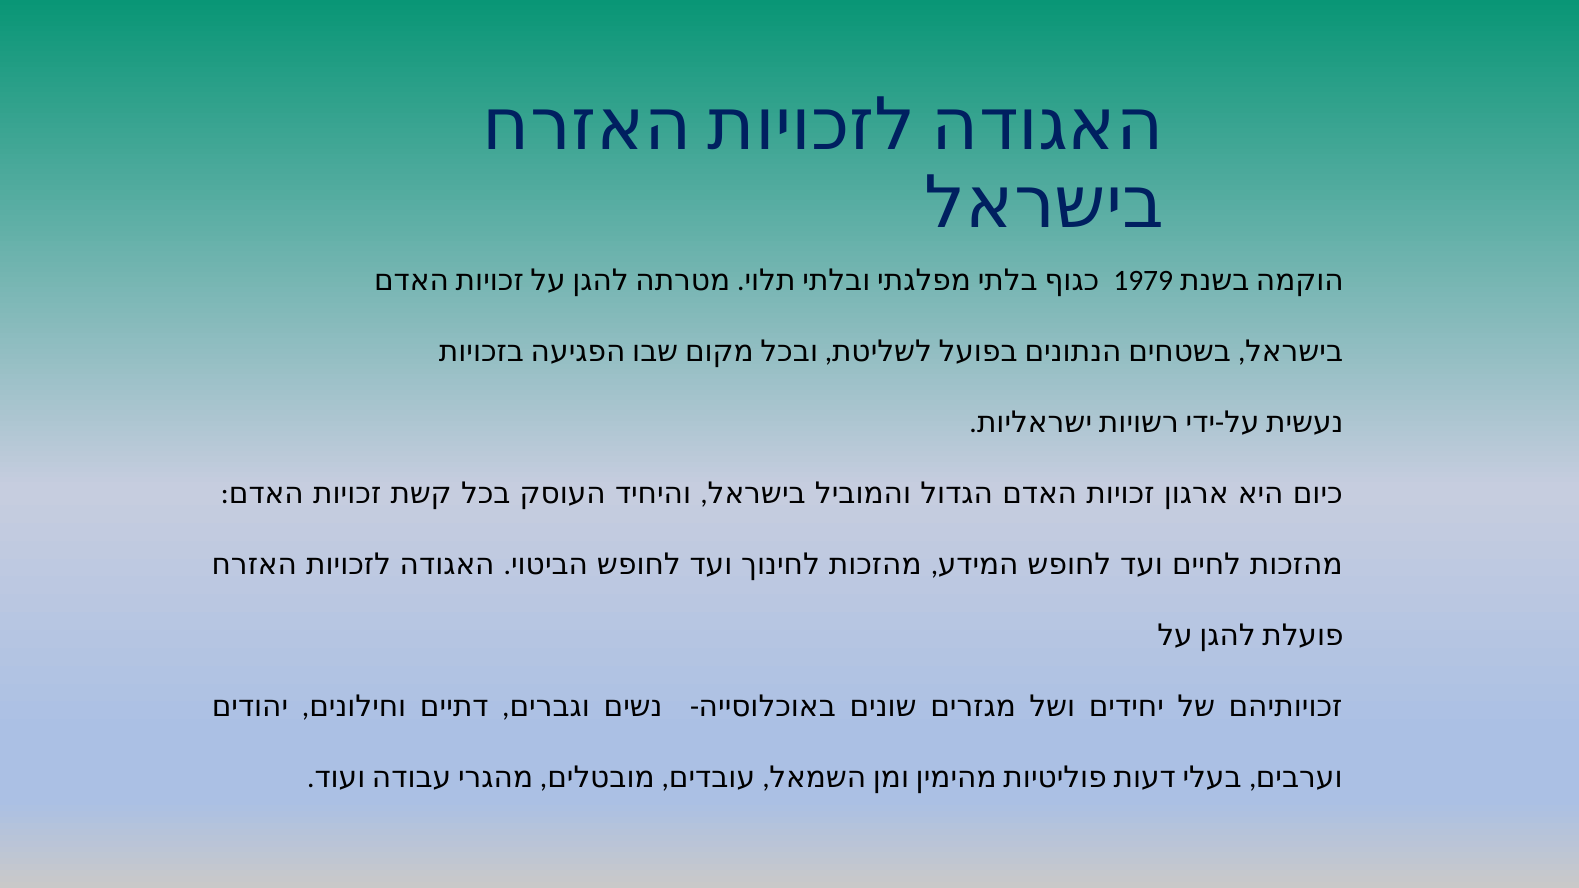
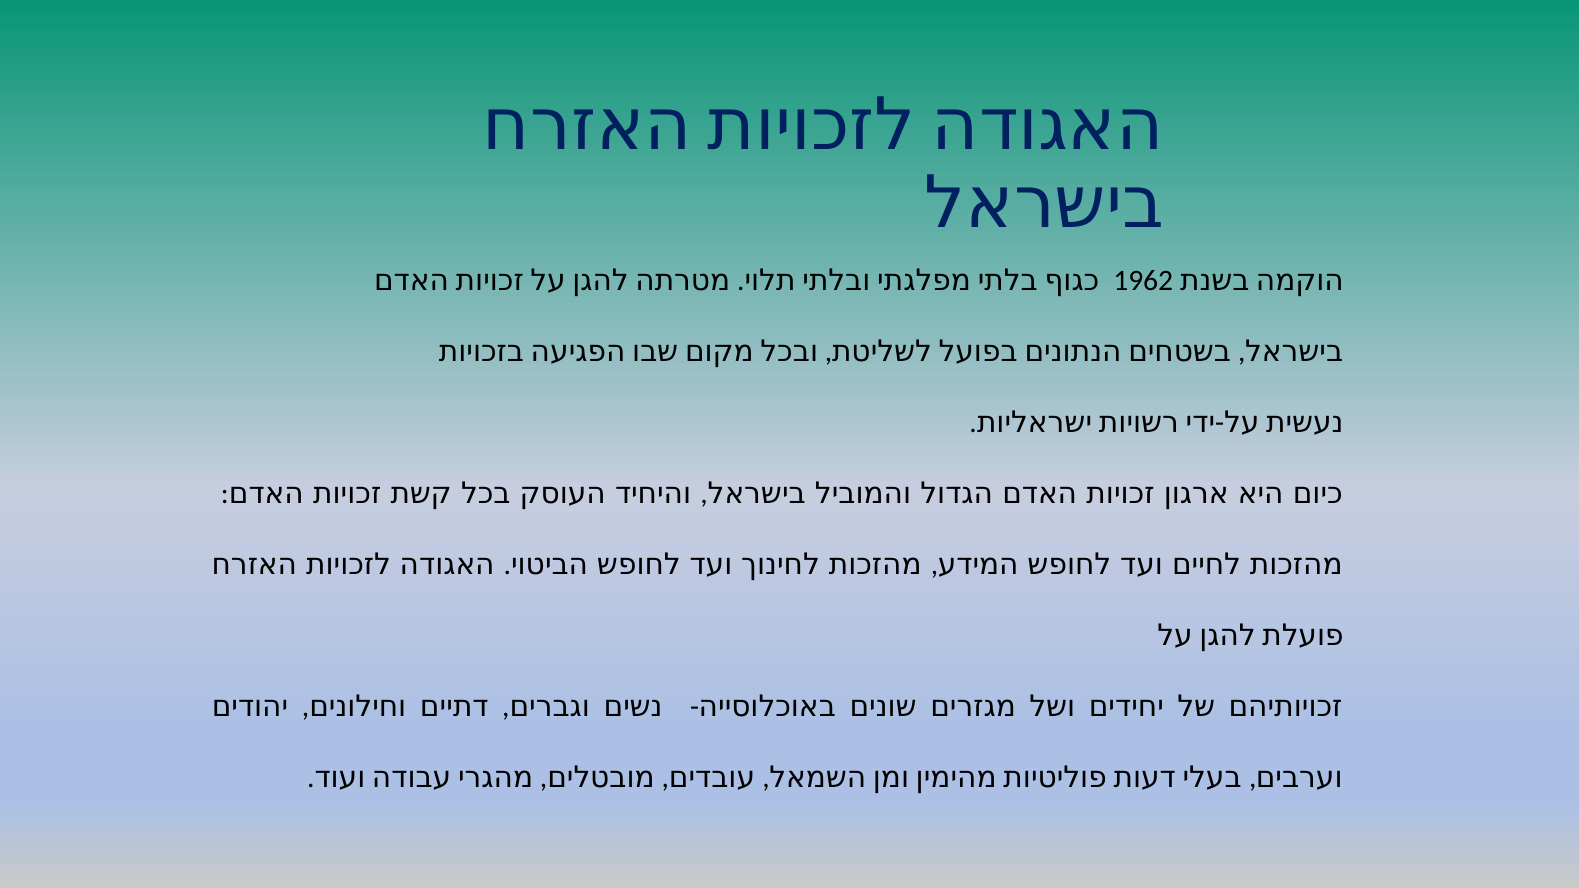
1979: 1979 -> 1962 (1143, 281)
